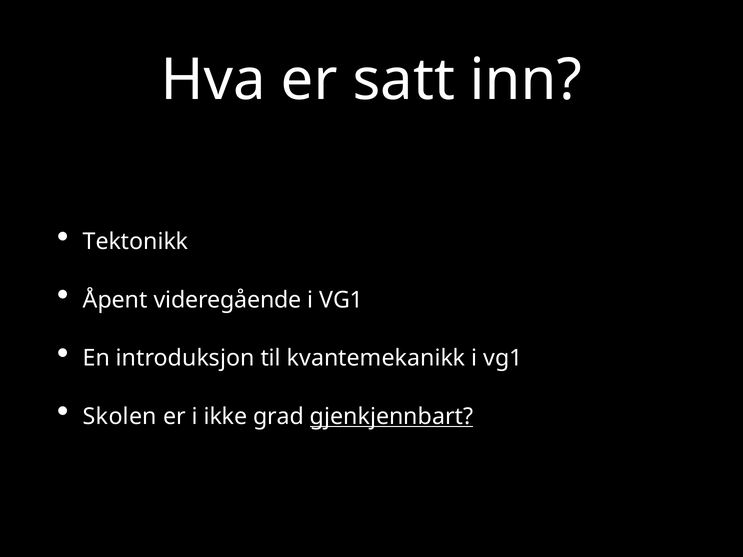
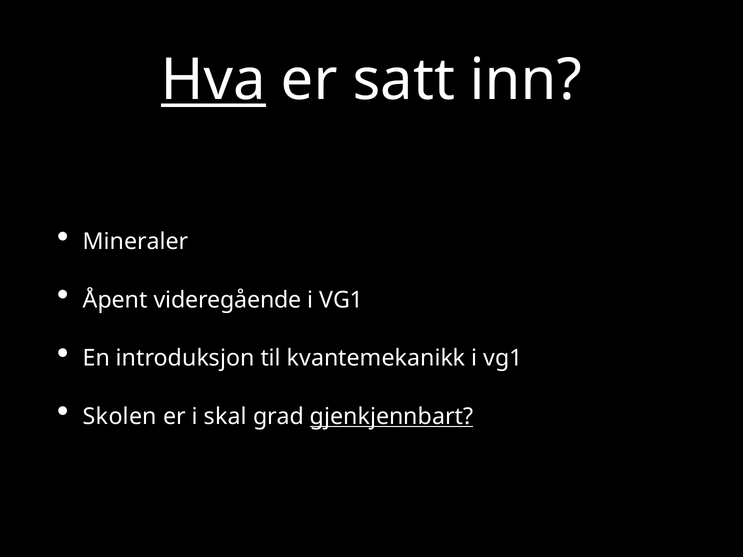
Hva underline: none -> present (213, 80)
Tektonikk: Tektonikk -> Mineraler (135, 242)
ikke: ikke -> skal (225, 417)
